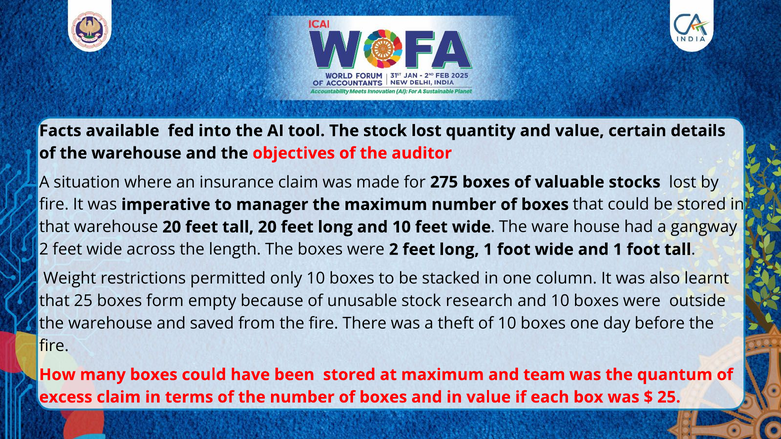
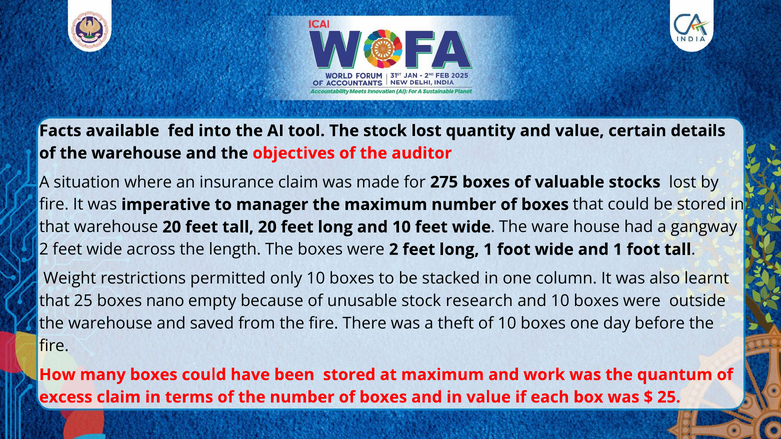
form: form -> nano (165, 301)
team: team -> work (544, 375)
